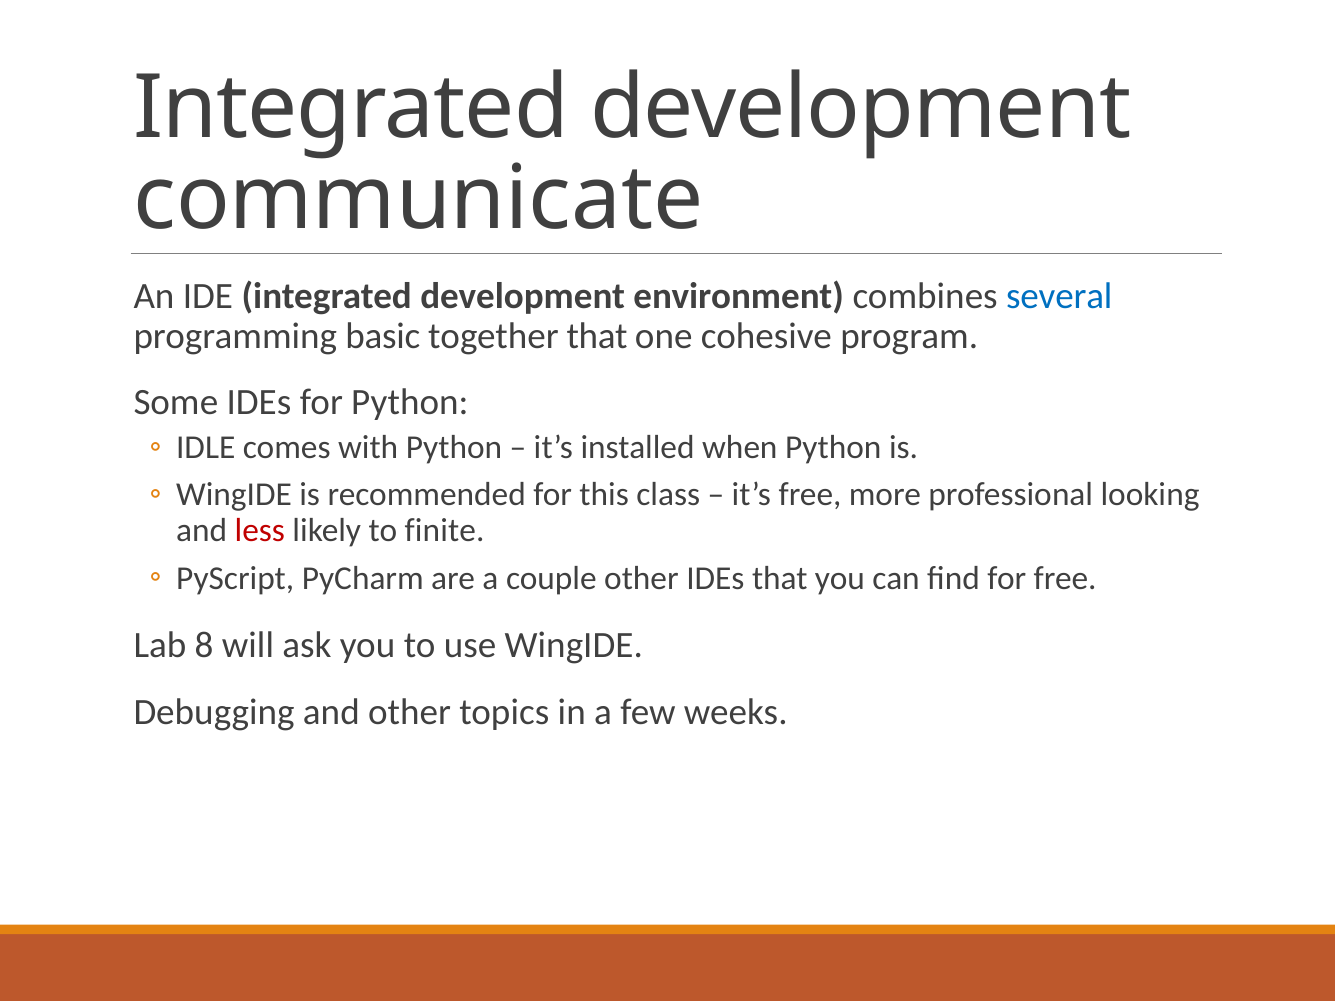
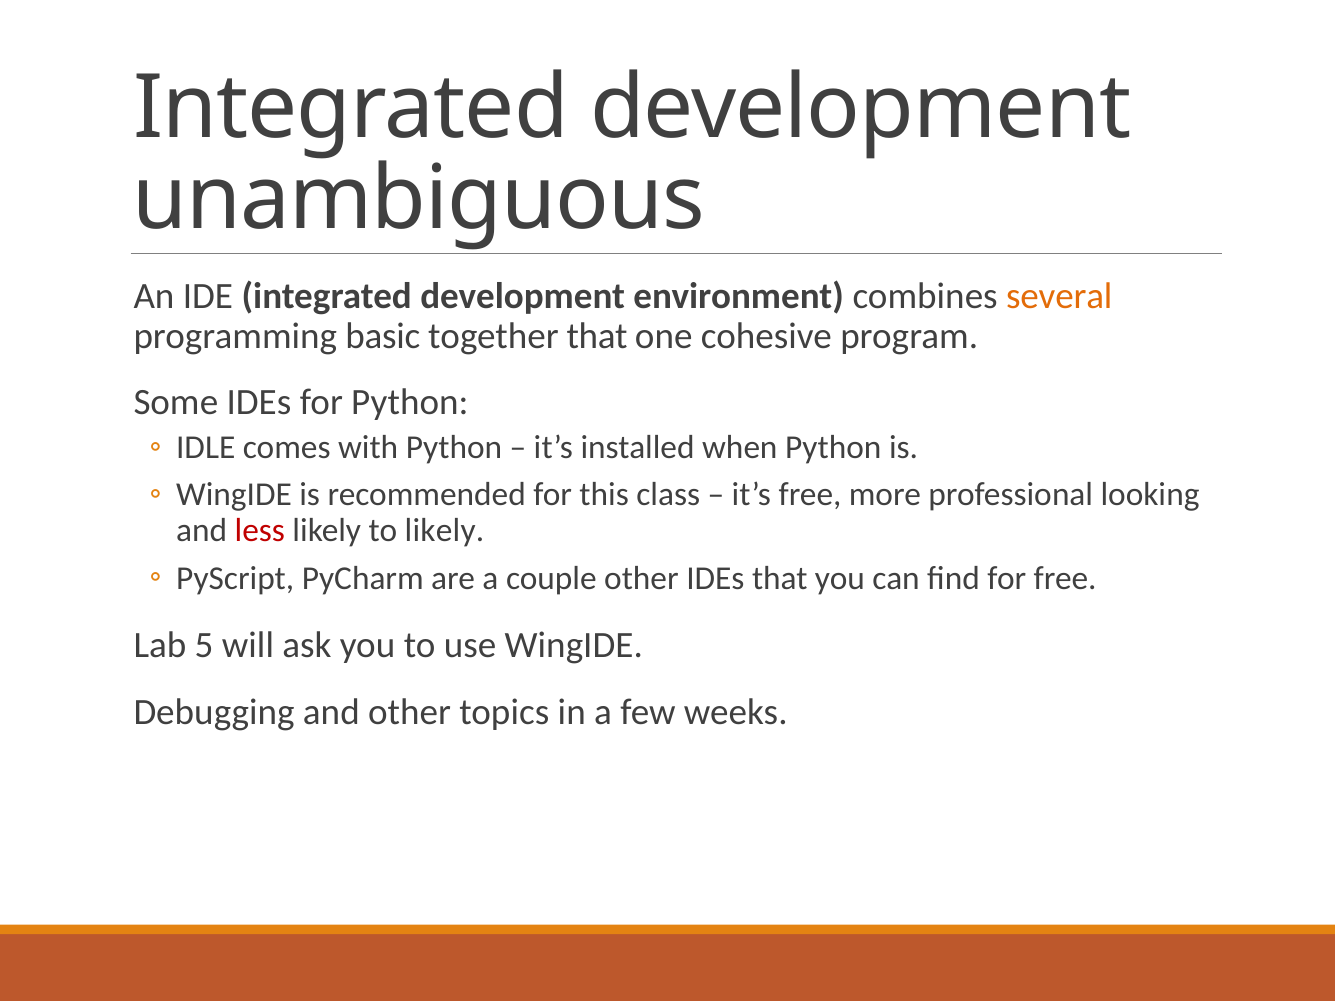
communicate: communicate -> unambiguous (419, 199)
several colour: blue -> orange (1059, 296)
to finite: finite -> likely (445, 531)
8: 8 -> 5 (204, 646)
